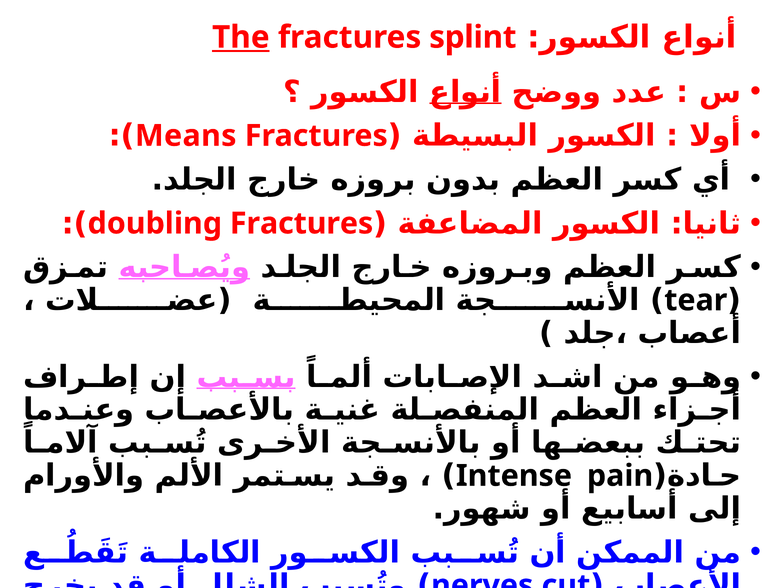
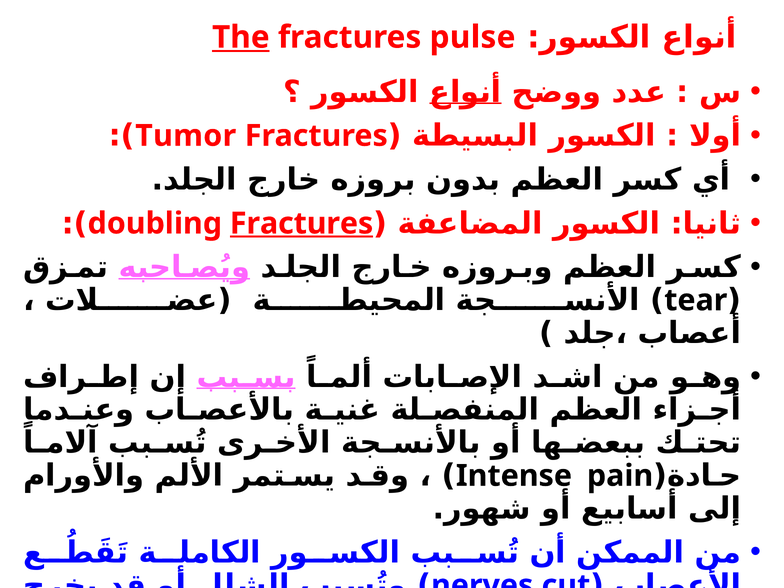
splint: splint -> pulse (473, 37)
Means: Means -> Tumor (186, 136)
Fractures underline: none -> present (302, 223)
